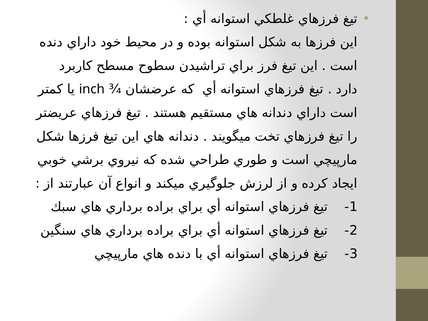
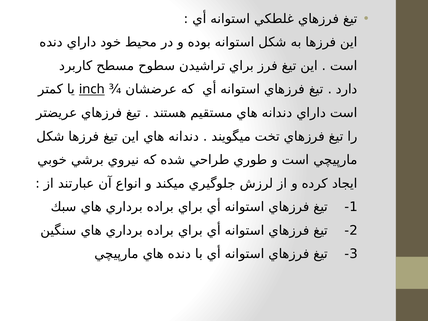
inch underline: none -> present (92, 89)
